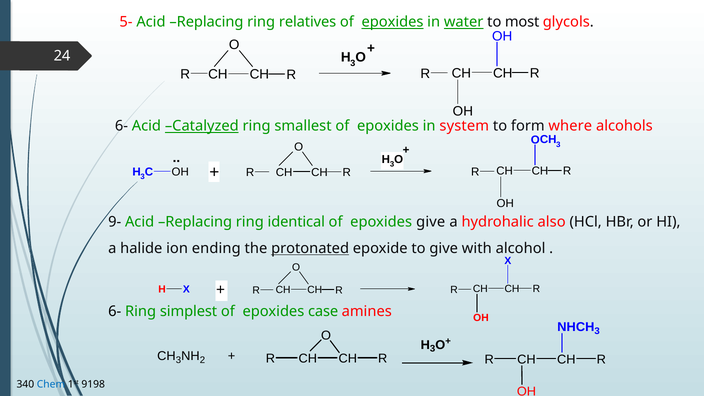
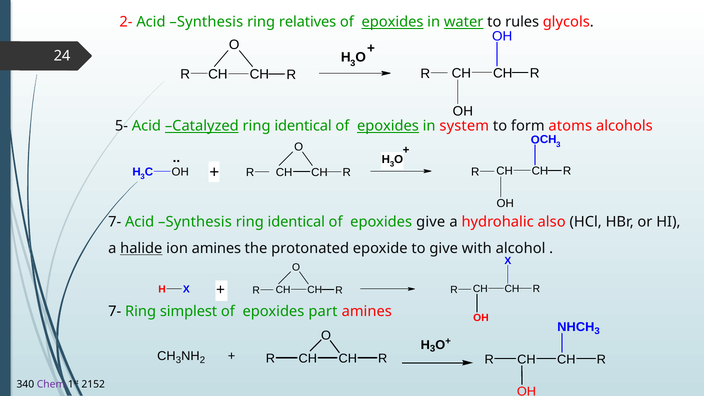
5-: 5- -> 2- (126, 22)
Replacing: Replacing -> Synthesis (206, 22)
most: most -> rules (522, 22)
6-: 6- -> 5- (121, 126)
smallest: smallest -> identical (303, 126)
epoxides underline: none -> present (388, 126)
where: where -> atoms (570, 126)
9-: 9- -> 7- (115, 222)
Replacing: Replacing -> Synthesis (195, 222)
halide underline: none -> present (141, 248)
ion ending: ending -> amines (216, 248)
protonated underline: present -> none (310, 248)
6-: 6- -> 7- (115, 311)
case: case -> part (323, 311)
Chem colour: blue -> purple (51, 384)
9198: 9198 -> 2152 (93, 384)
